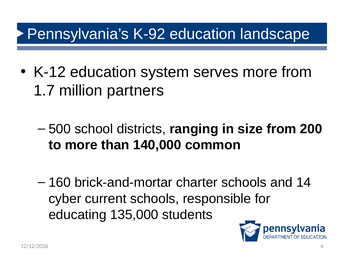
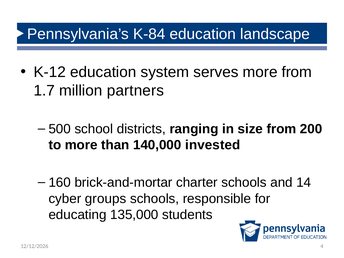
K-92: K-92 -> K-84 (149, 34)
common: common -> invested (213, 145)
current: current -> groups (106, 199)
